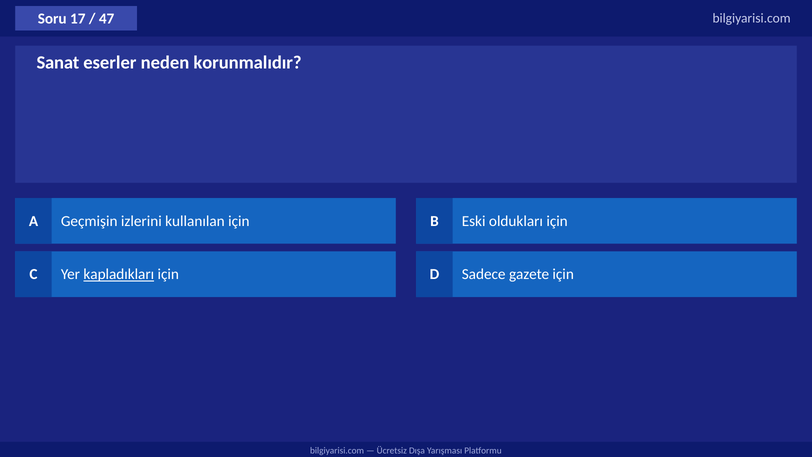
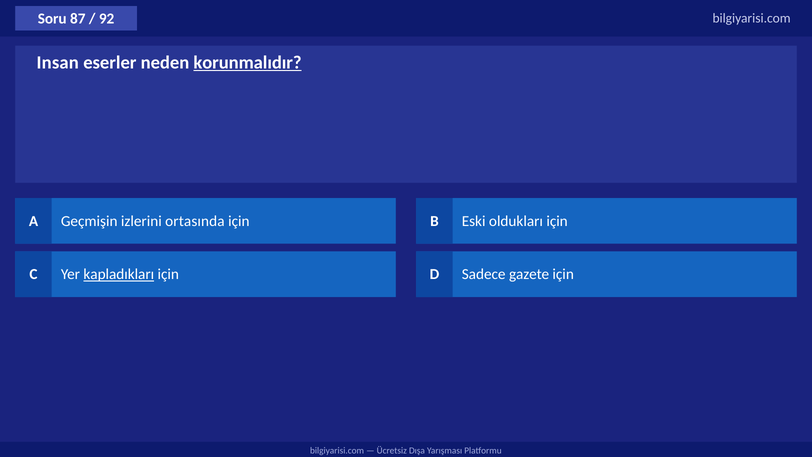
17: 17 -> 87 (78, 19)
47: 47 -> 92 (107, 19)
Sanat: Sanat -> Insan (58, 63)
korunmalıdır underline: none -> present (247, 63)
kullanılan: kullanılan -> ortasında (195, 221)
